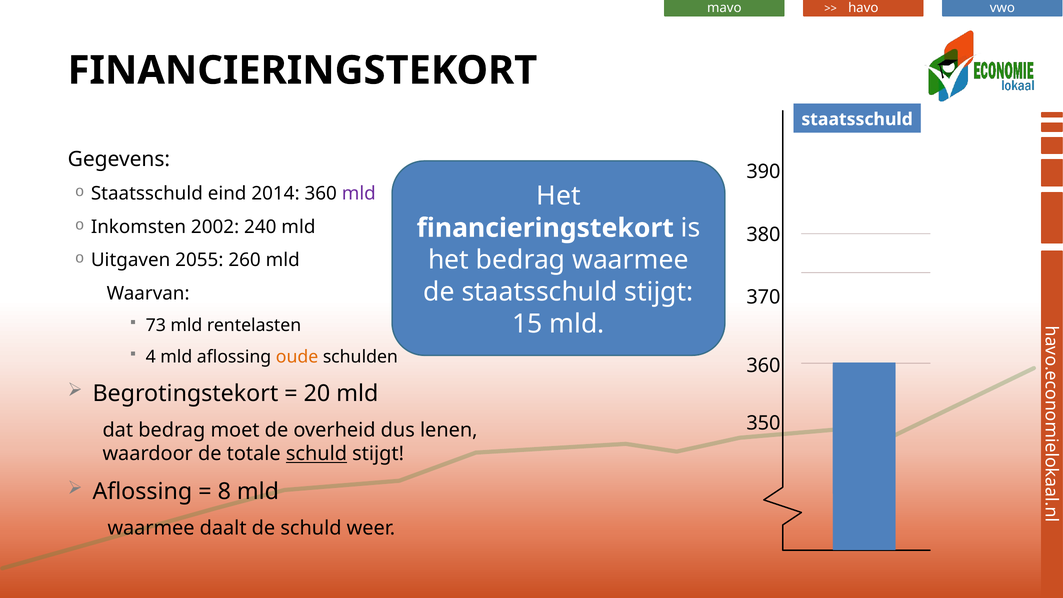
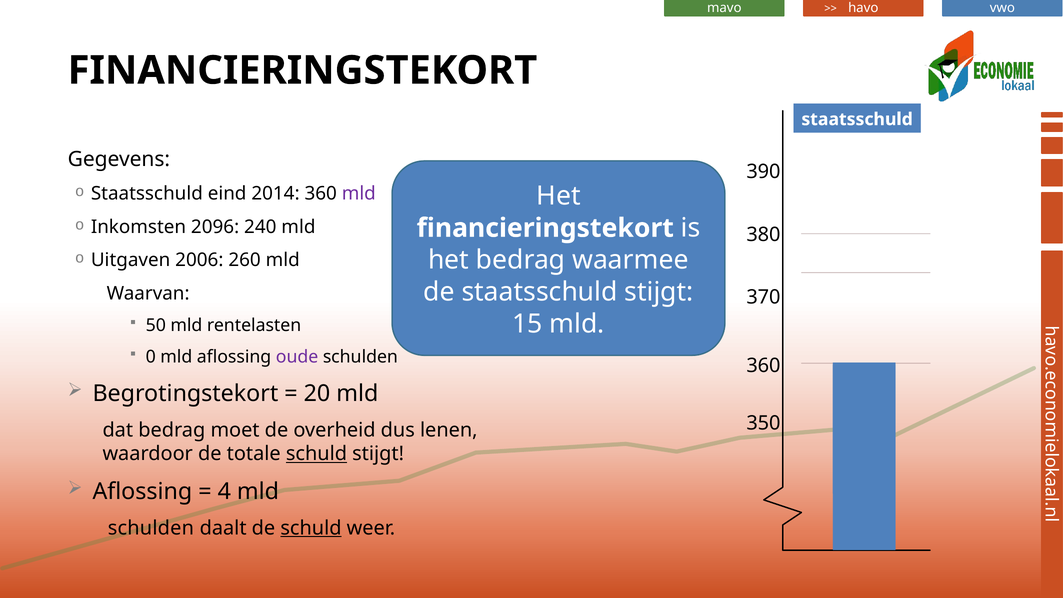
2002: 2002 -> 2096 (215, 227)
2055: 2055 -> 2006 (199, 260)
73: 73 -> 50 (156, 325)
4: 4 -> 0 (151, 357)
oude colour: orange -> purple (297, 357)
8: 8 -> 4 (224, 491)
waarmee: waarmee -> schulden (151, 528)
schuld underline: none -> present (311, 528)
